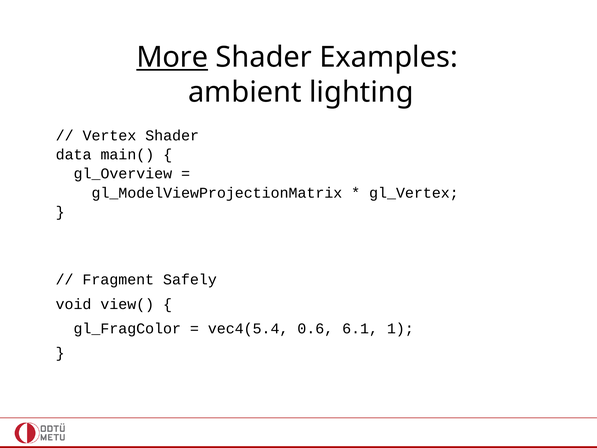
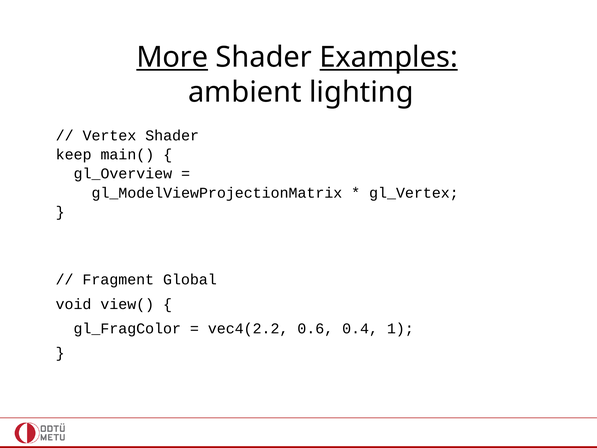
Examples underline: none -> present (389, 57)
data: data -> keep (74, 154)
Safely: Safely -> Global (190, 280)
vec4(5.4: vec4(5.4 -> vec4(2.2 (248, 328)
6.1: 6.1 -> 0.4 (360, 328)
